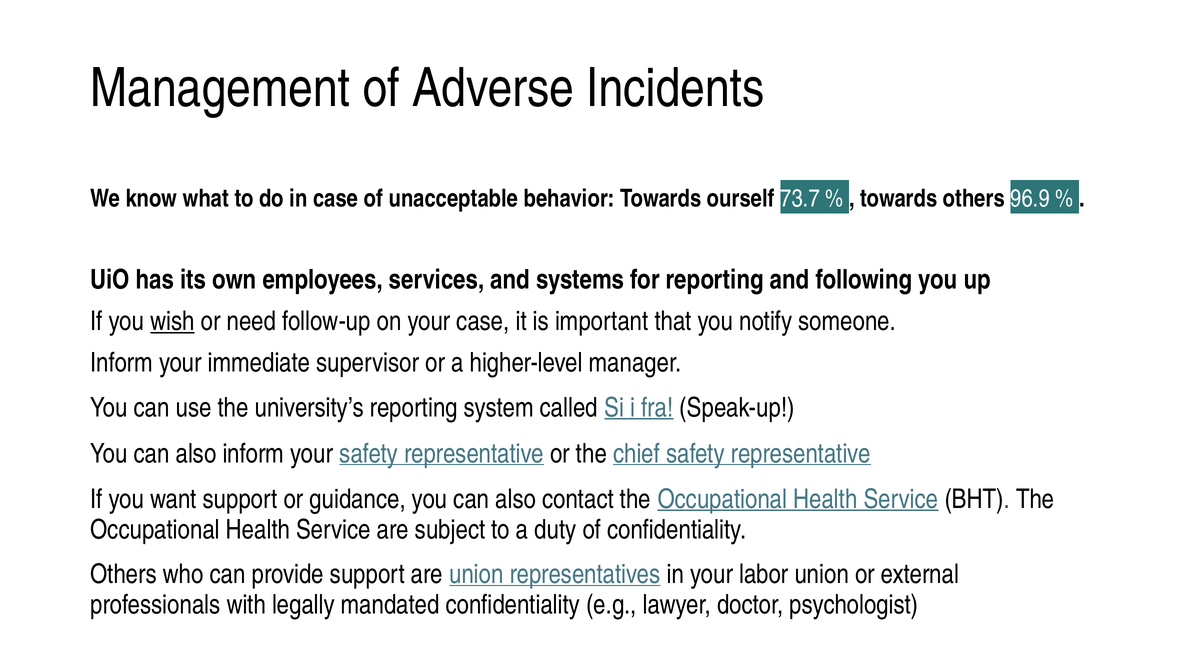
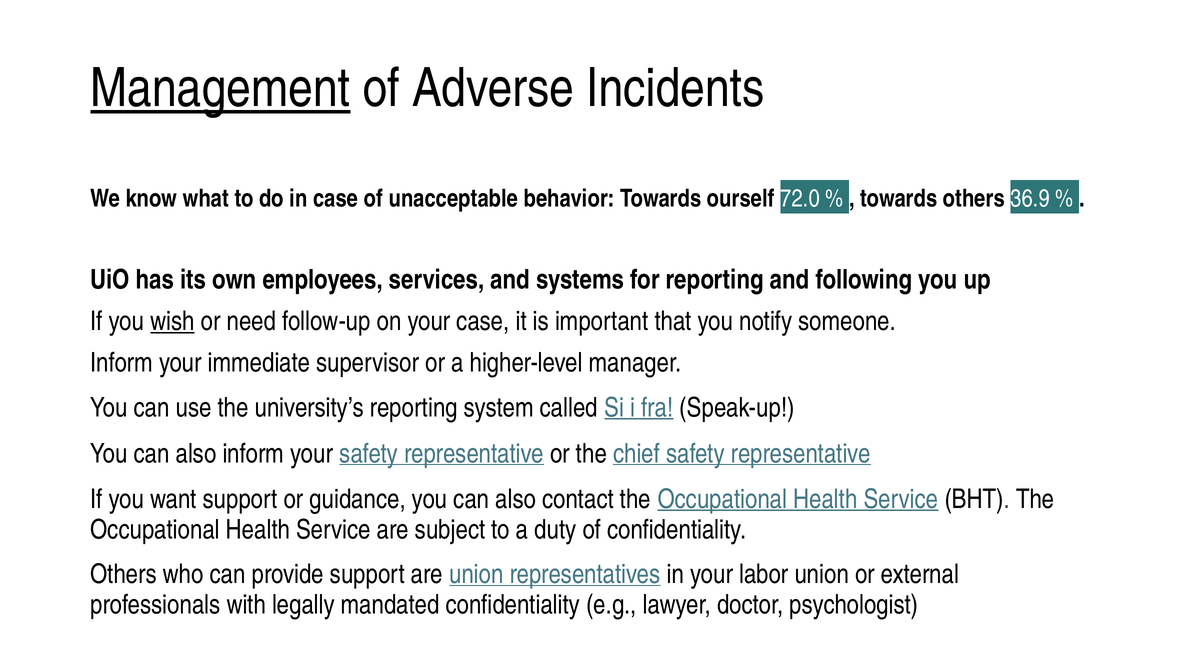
Management underline: none -> present (220, 88)
73.7: 73.7 -> 72.0 (800, 199)
96.9: 96.9 -> 36.9 (1030, 199)
